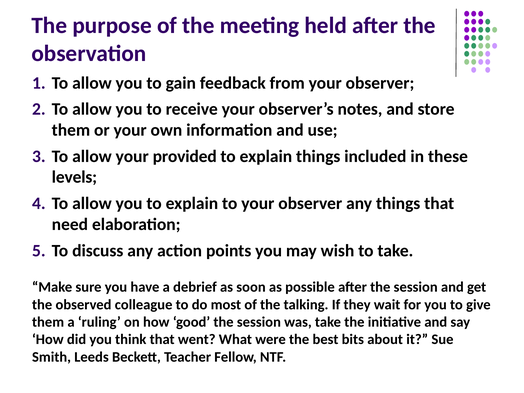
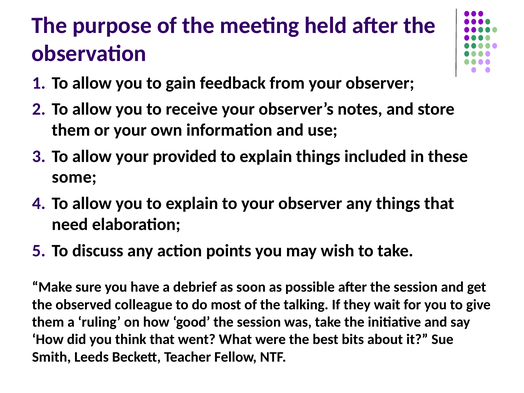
levels: levels -> some (74, 177)
